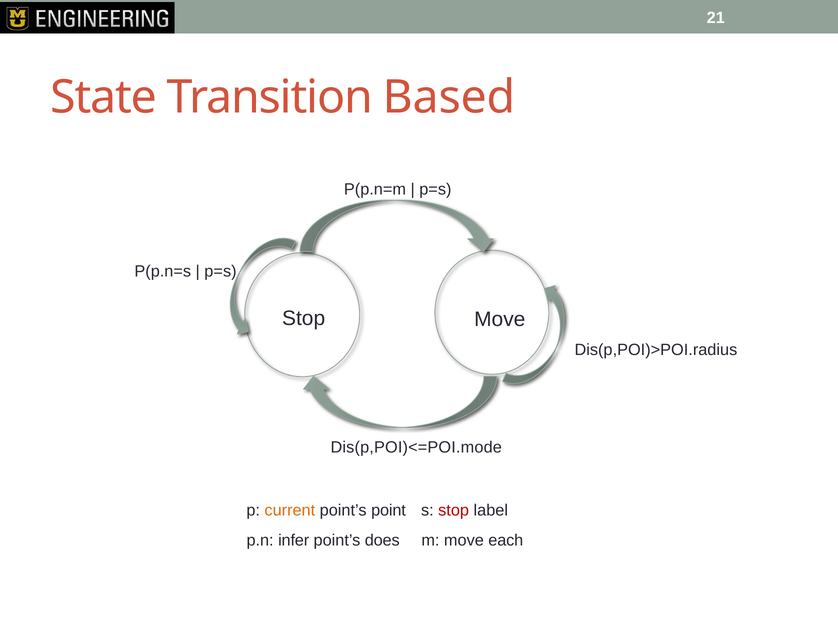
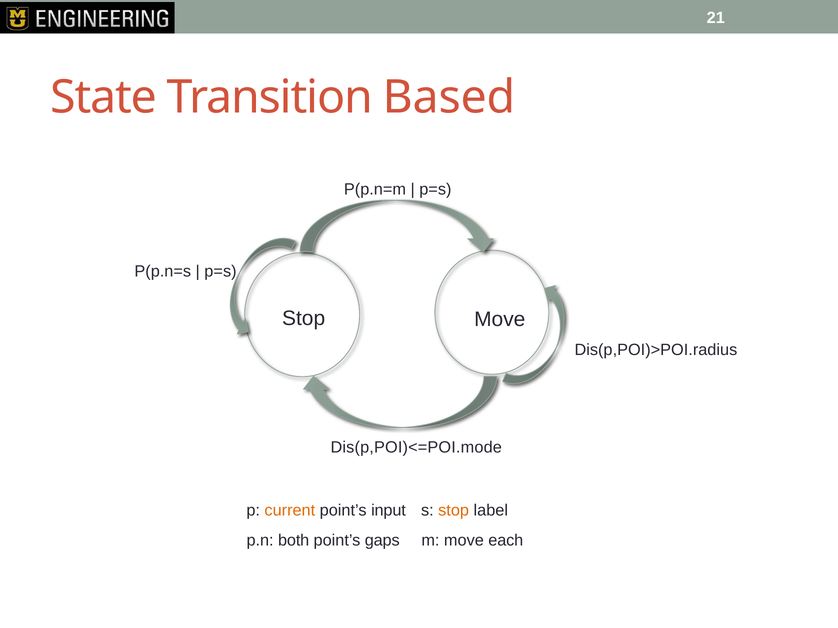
point: point -> input (388, 511)
stop colour: red -> orange (454, 511)
infer: infer -> both (294, 541)
does: does -> gaps (382, 541)
